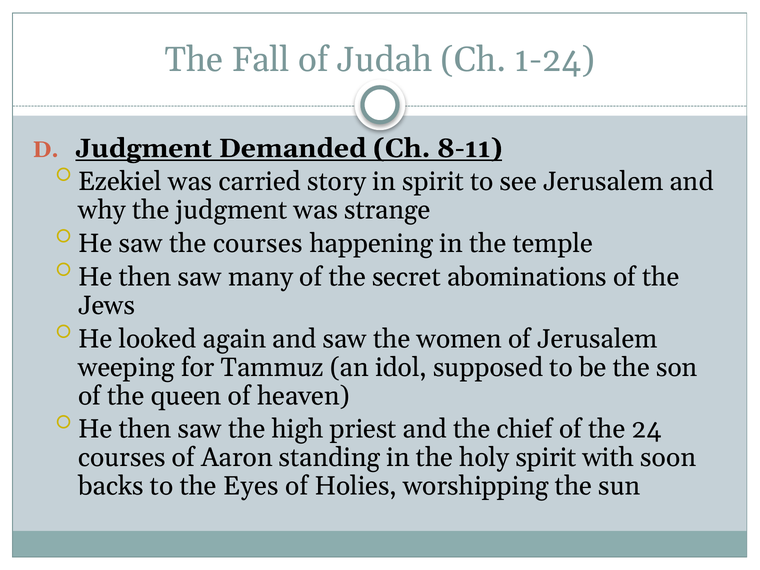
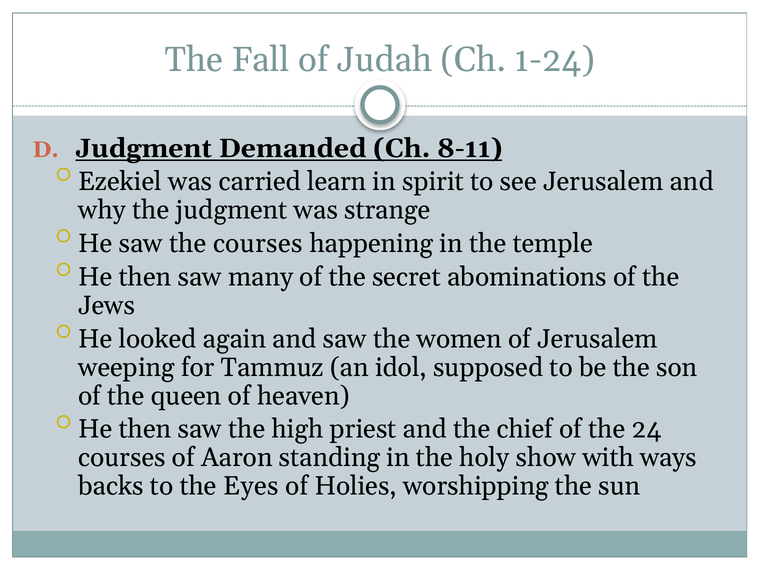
story: story -> learn (337, 182)
holy spirit: spirit -> show (546, 458)
soon: soon -> ways (668, 458)
